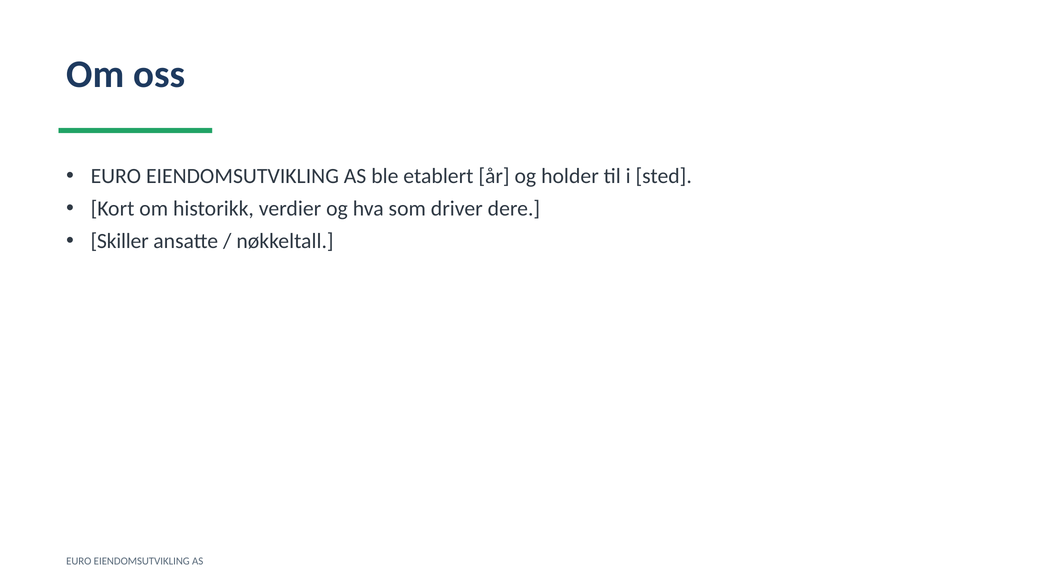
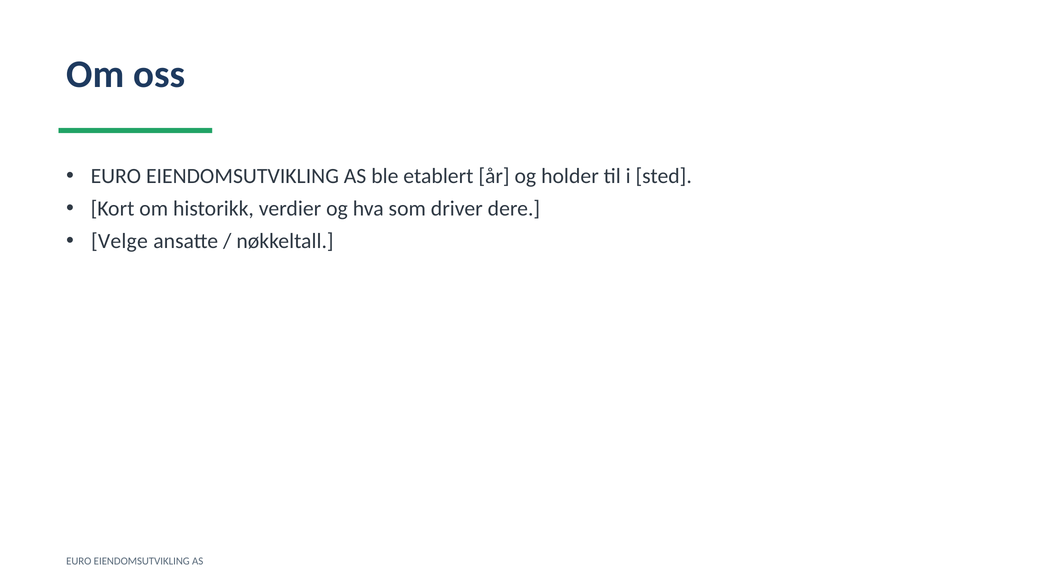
Skiller: Skiller -> Velge (119, 241)
